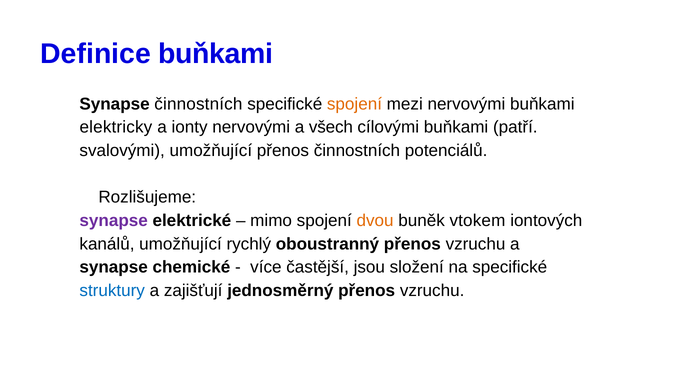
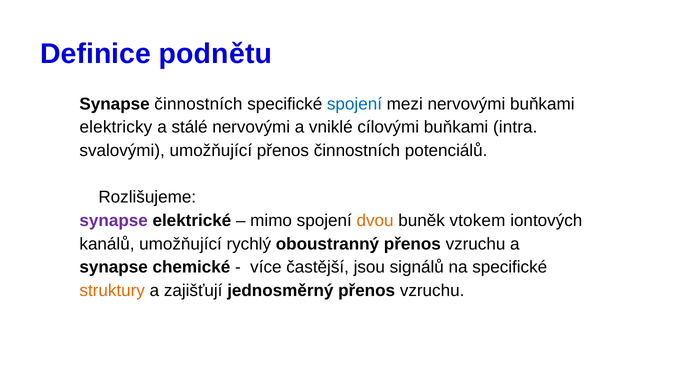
Definice buňkami: buňkami -> podnětu (215, 54)
spojení colour: orange -> blue (354, 104)
ionty: ionty -> stálé (190, 127)
všech: všech -> vniklé (331, 127)
patří: patří -> intra (515, 127)
složení: složení -> signálů (417, 267)
struktury colour: blue -> orange (112, 291)
